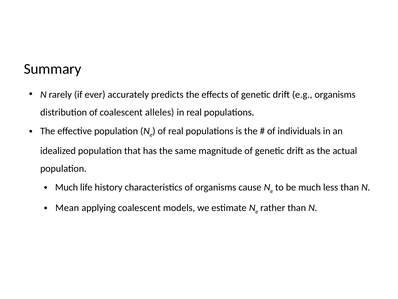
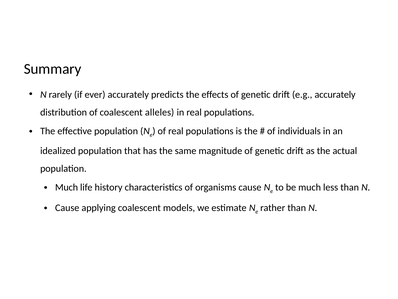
e.g organisms: organisms -> accurately (335, 94)
Mean: Mean -> Cause (67, 207)
